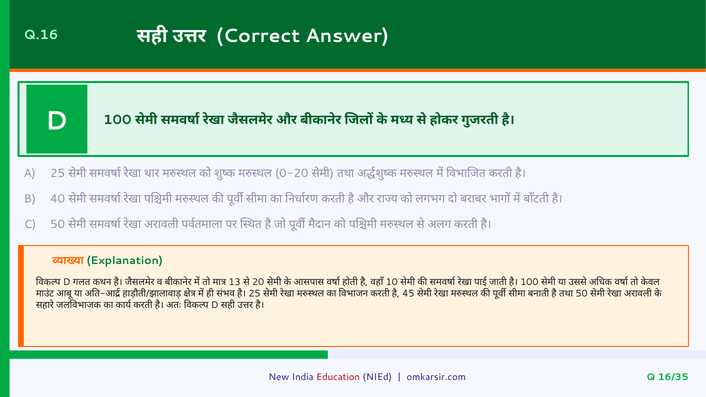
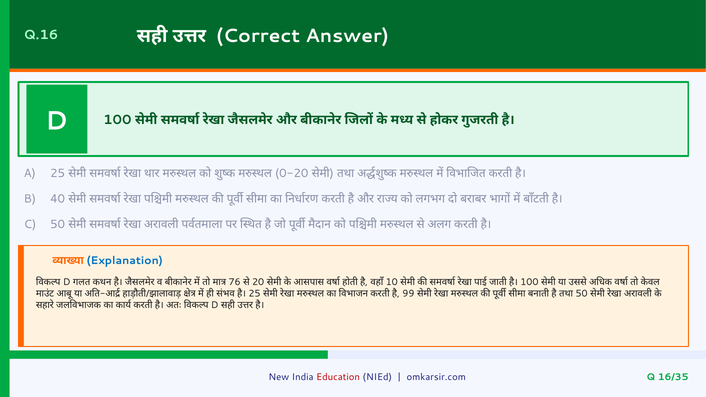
Explanation colour: green -> blue (125, 261)
13: 13 -> 76 (235, 282)
45: 45 -> 99 (408, 294)
